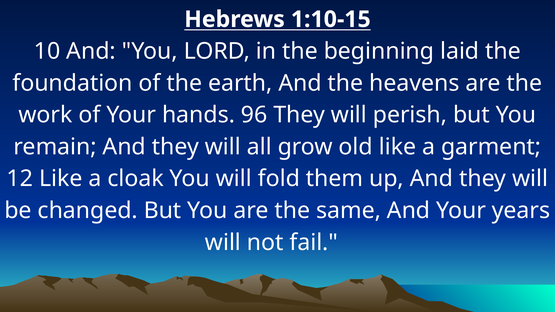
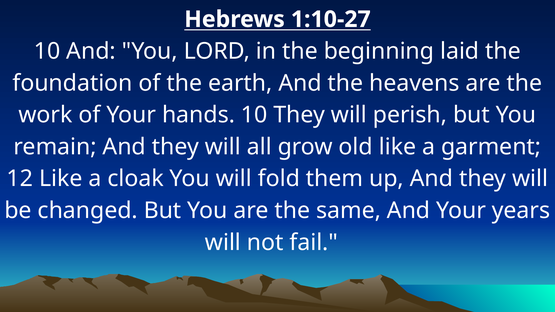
1:10-15: 1:10-15 -> 1:10-27 (331, 19)
hands 96: 96 -> 10 (254, 115)
